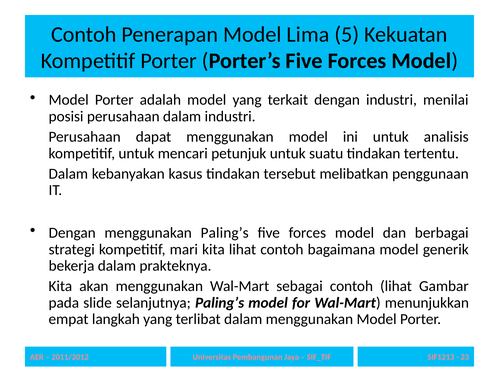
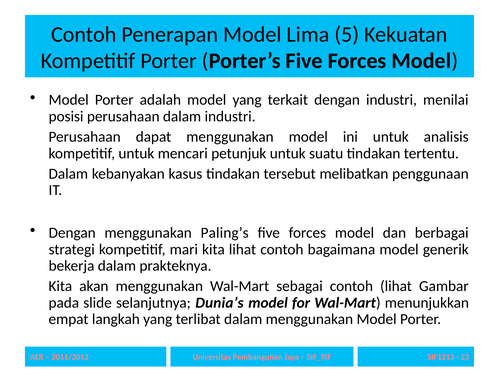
selanjutnya Paling’s: Paling’s -> Dunia’s (220, 303)
